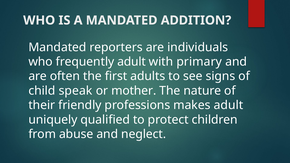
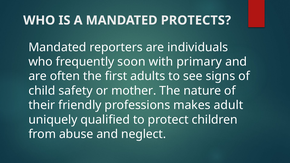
ADDITION: ADDITION -> PROTECTS (196, 20)
frequently adult: adult -> soon (131, 62)
speak: speak -> safety (76, 91)
